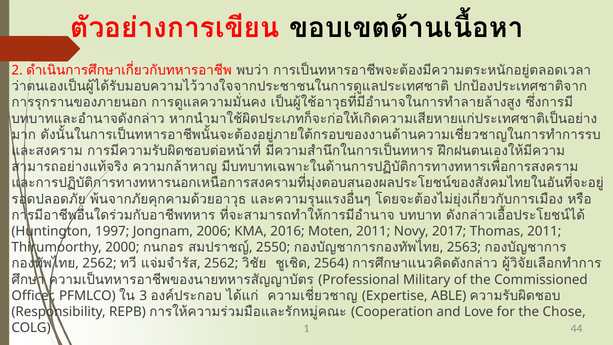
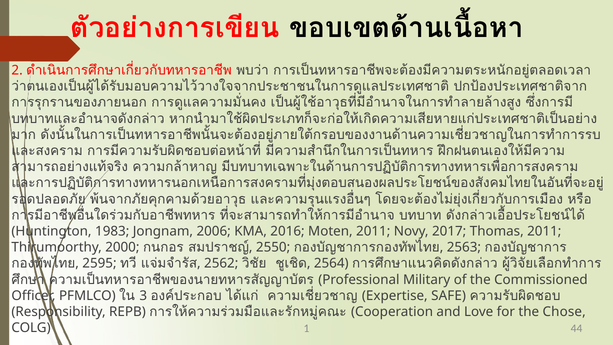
1997: 1997 -> 1983 (112, 231)
2562: 2562 -> 2595 (99, 263)
ABLE: ABLE -> SAFE (449, 296)
